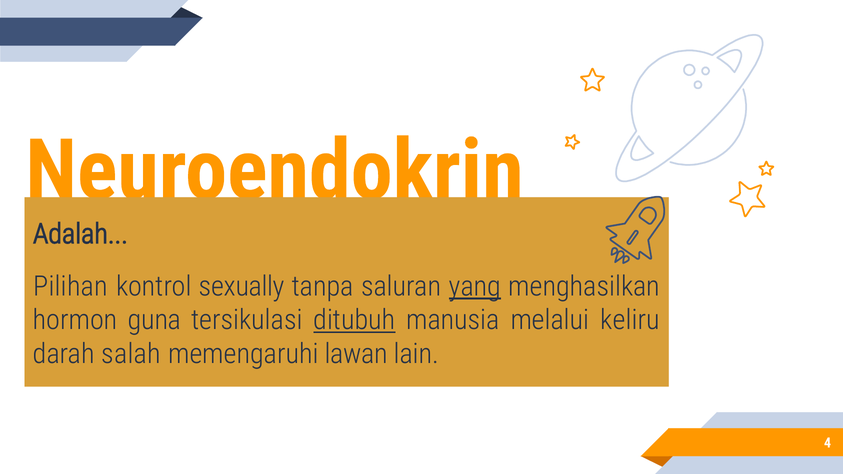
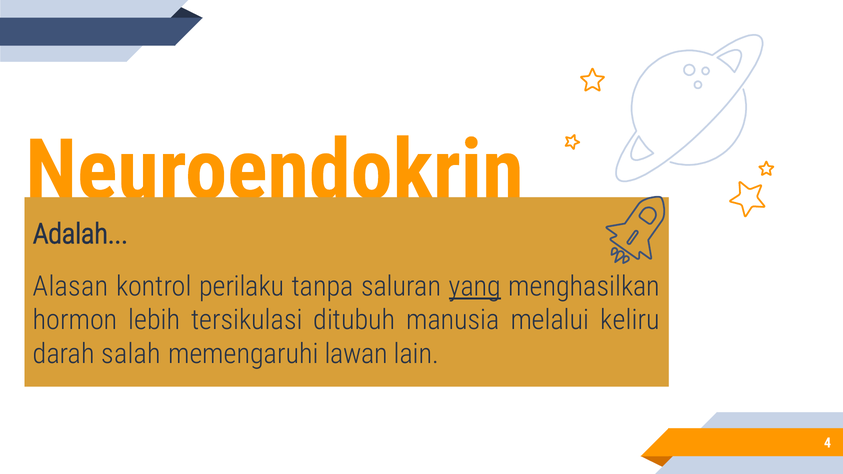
Pilihan: Pilihan -> Alasan (71, 287)
sexually: sexually -> perilaku (242, 287)
guna: guna -> lebih (154, 320)
ditubuh underline: present -> none (354, 320)
